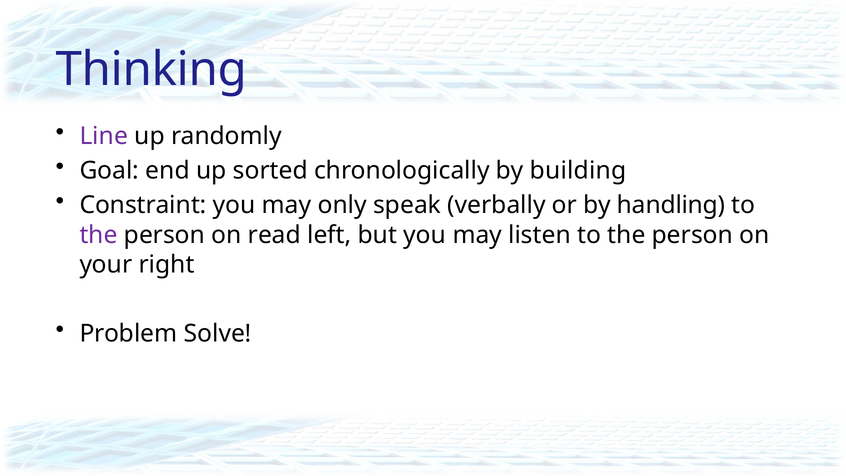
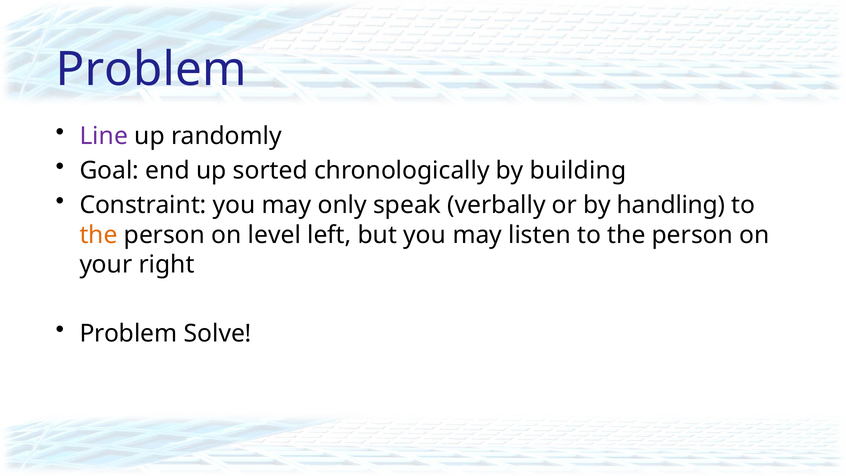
Thinking: Thinking -> Problem (151, 69)
the colour: purple -> orange (99, 235)
read: read -> level (274, 235)
